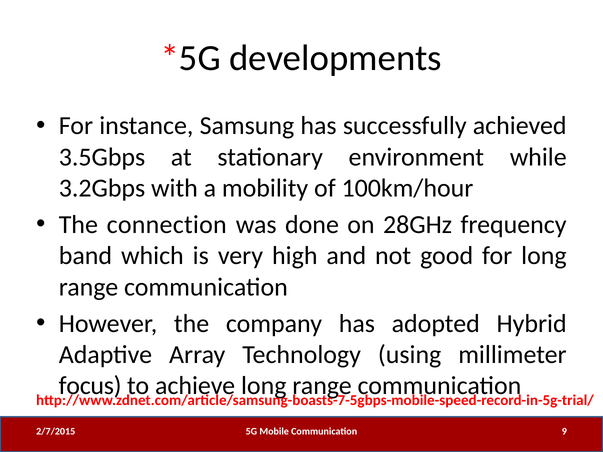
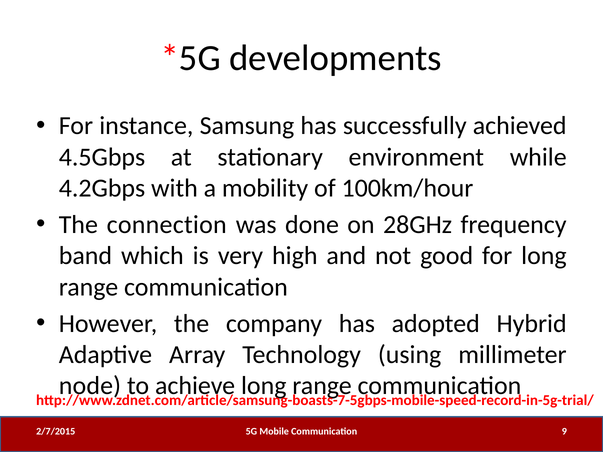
3.5Gbps: 3.5Gbps -> 4.5Gbps (102, 157)
3.2Gbps: 3.2Gbps -> 4.2Gbps (102, 188)
focus: focus -> node (90, 386)
